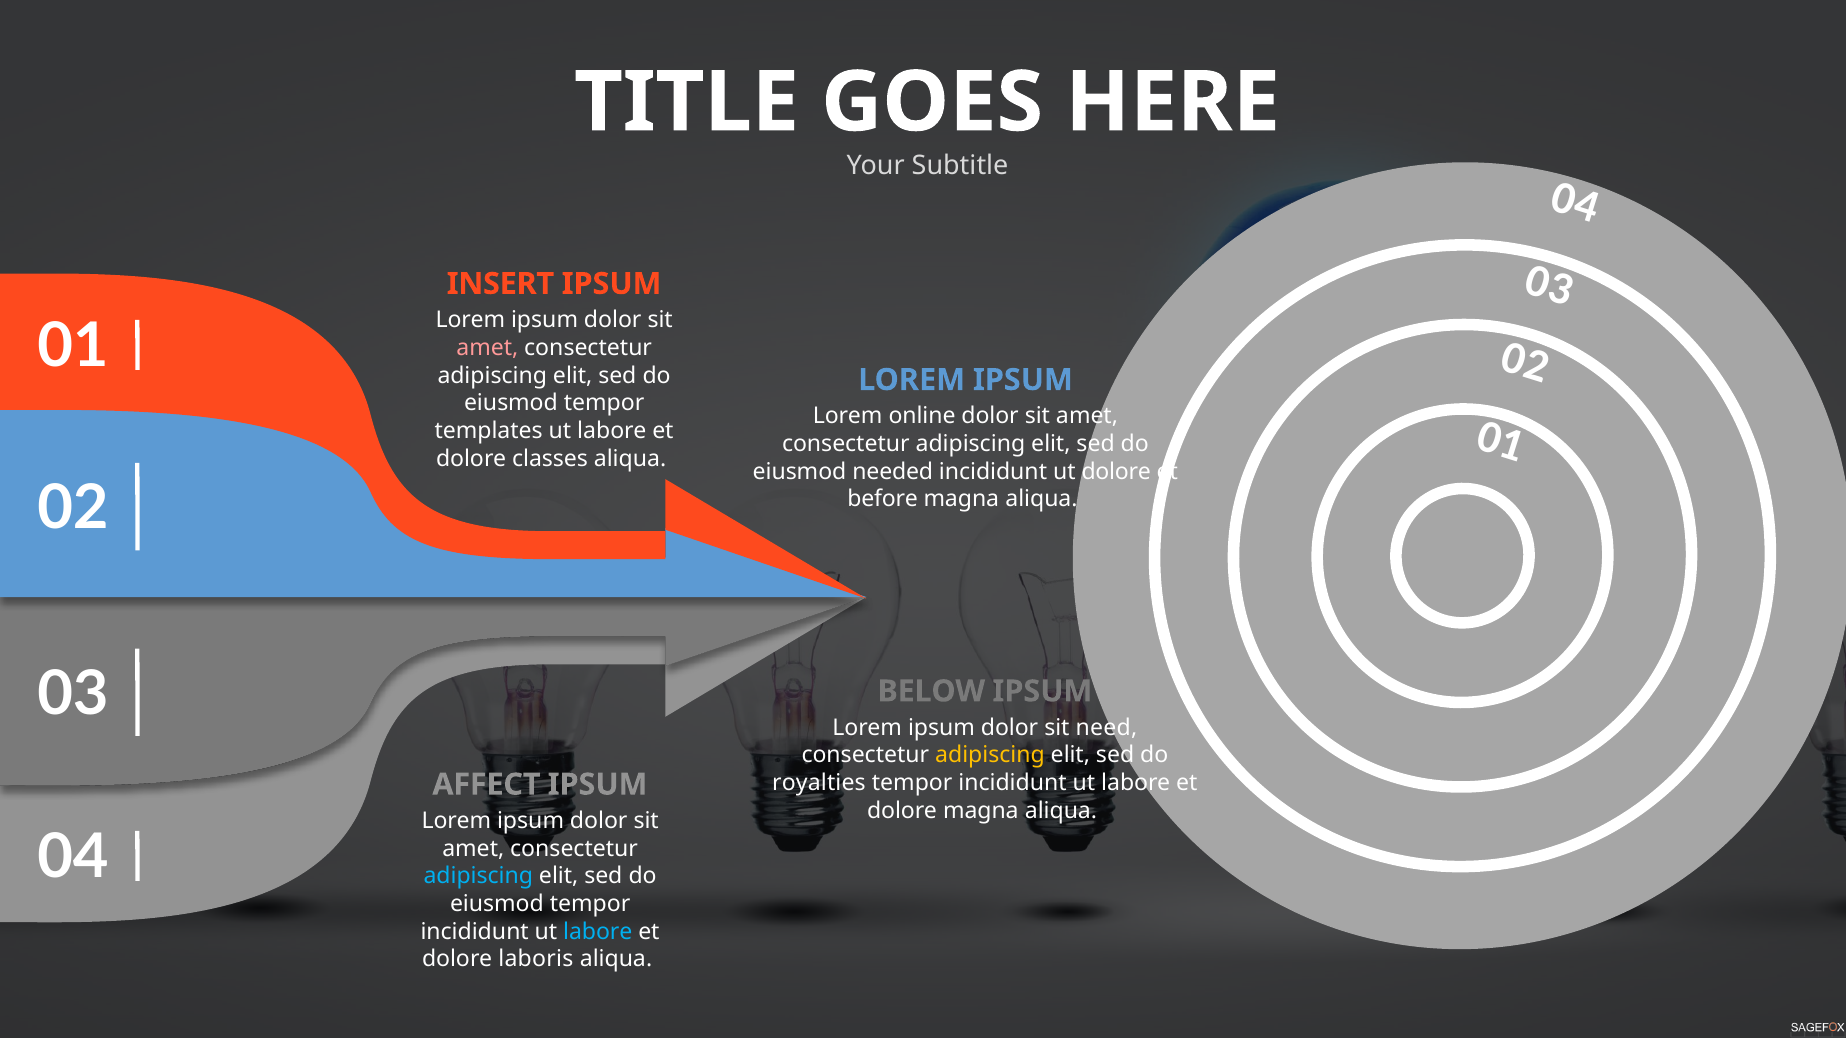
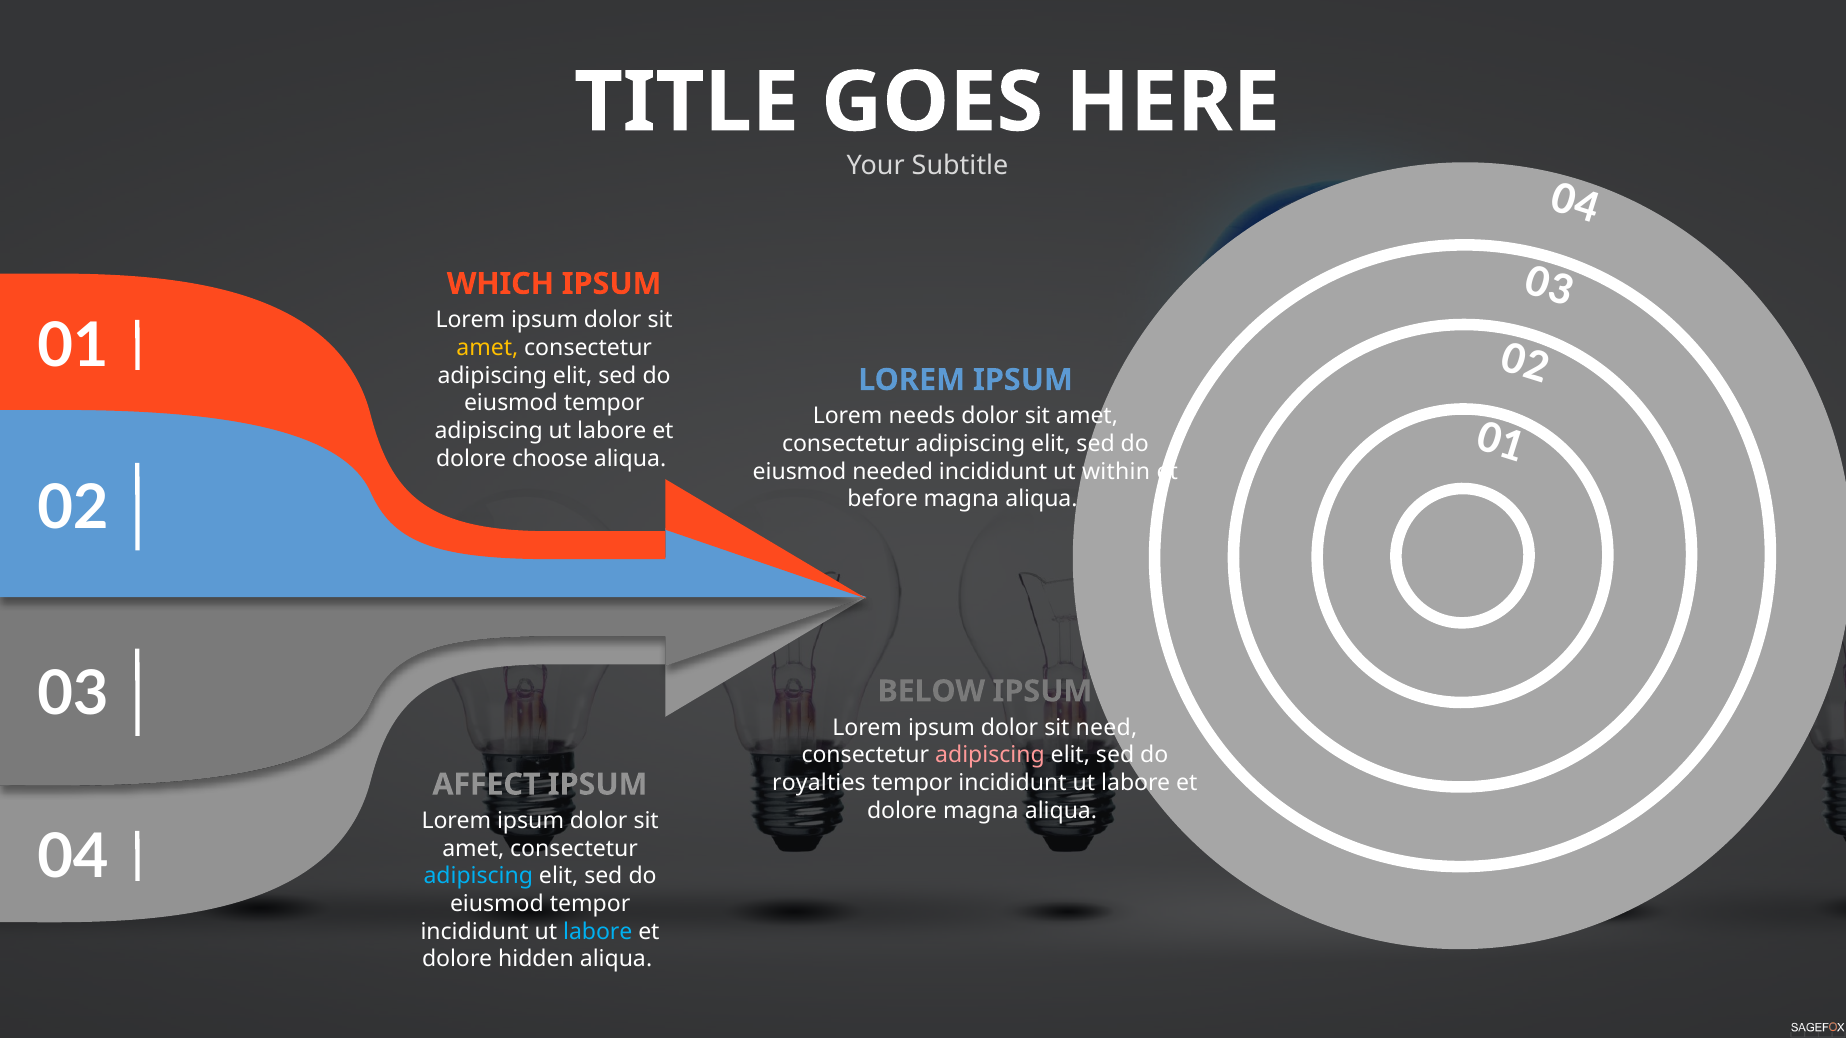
INSERT: INSERT -> WHICH (500, 284)
amet colour: pink -> yellow (487, 348)
online: online -> needs (922, 416)
templates: templates -> adipiscing (489, 431)
classes: classes -> choose (550, 459)
ut dolore: dolore -> within (1116, 472)
adipiscing colour: yellow -> pink (990, 756)
laboris: laboris -> hidden (536, 960)
